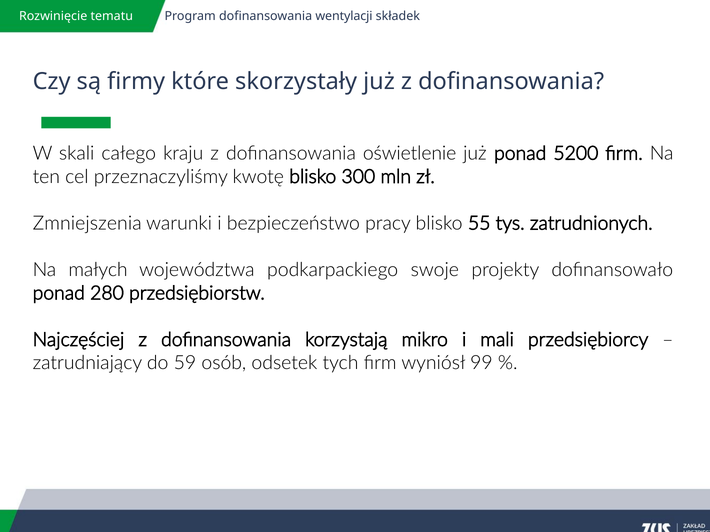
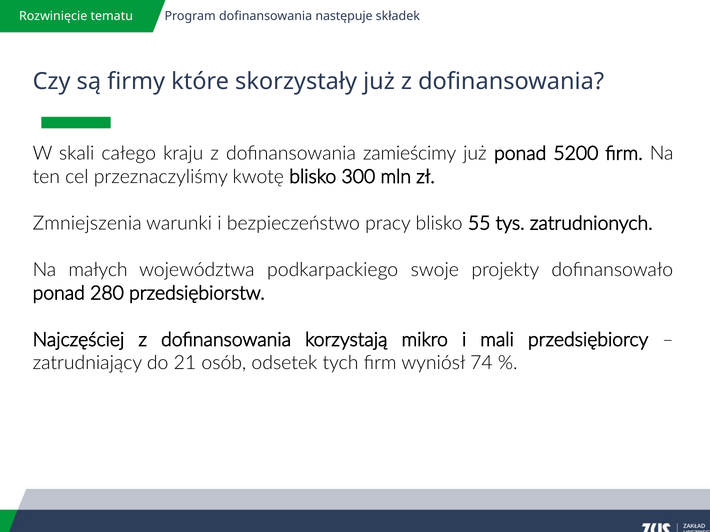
wentylacji: wentylacji -> następuje (344, 16)
oświetlenie: oświetlenie -> zamieścimy (410, 153)
59: 59 -> 21 (185, 363)
99: 99 -> 74 (481, 363)
